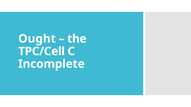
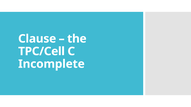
Ought: Ought -> Clause (37, 39)
